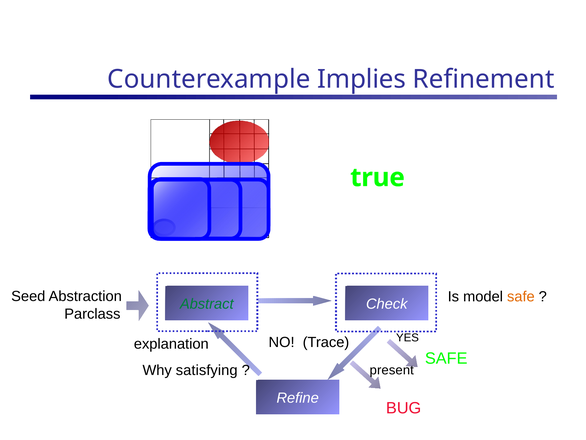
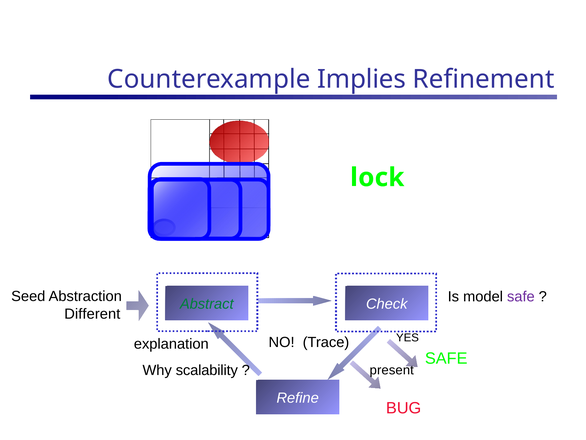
true: true -> lock (377, 177)
safe colour: orange -> purple (521, 296)
Parclass: Parclass -> Different (92, 314)
satisfying: satisfying -> scalability (207, 370)
